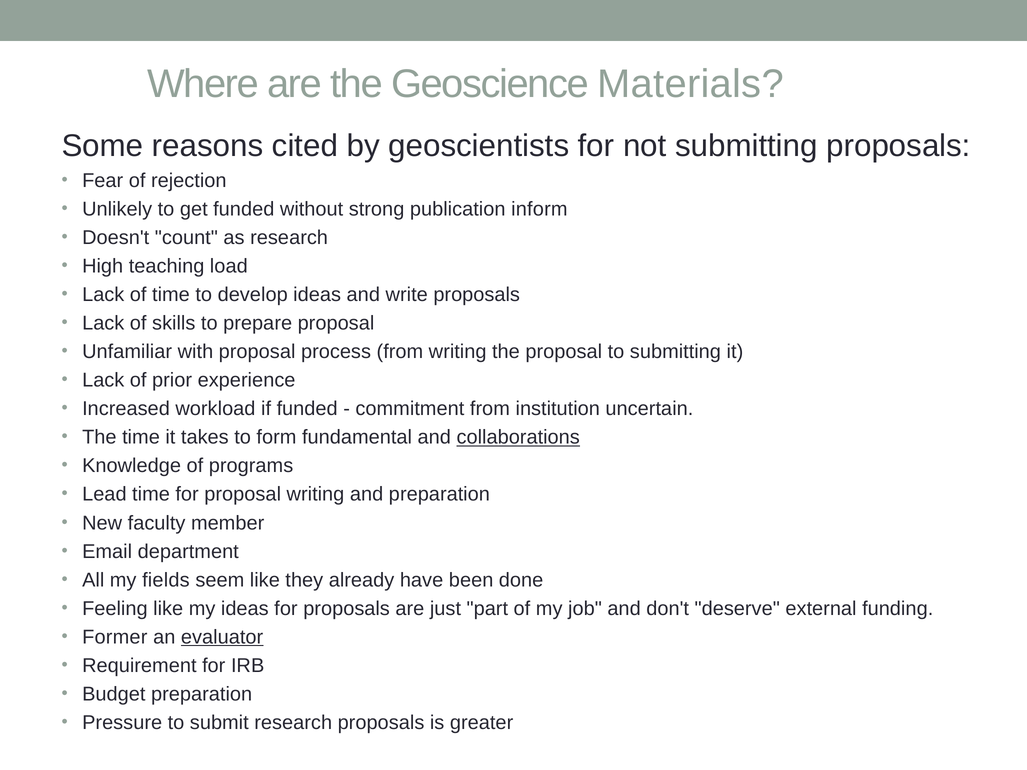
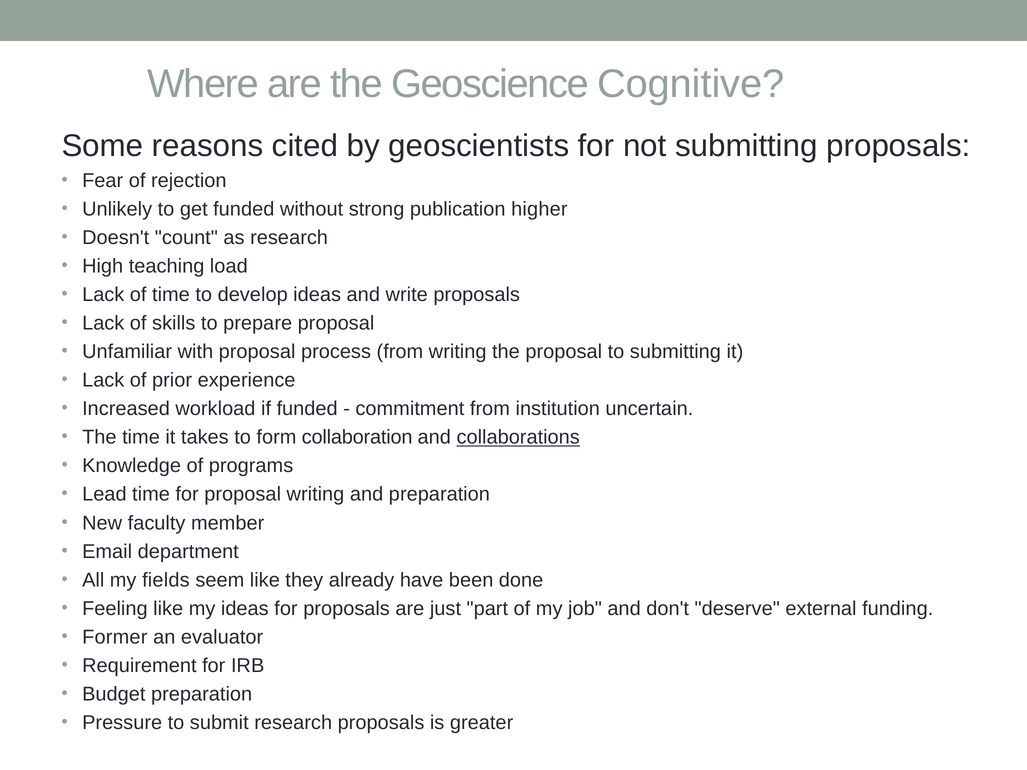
Materials: Materials -> Cognitive (691, 84)
inform: inform -> higher (539, 209)
fundamental: fundamental -> collaboration (357, 437)
evaluator underline: present -> none (222, 637)
